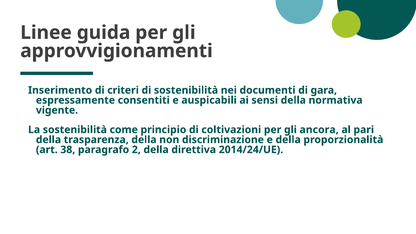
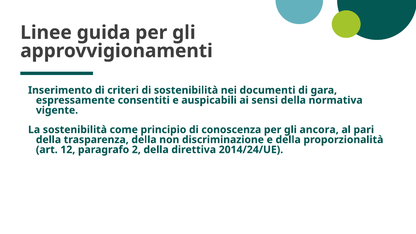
coltivazioni: coltivazioni -> conoscenza (231, 130)
38: 38 -> 12 (68, 150)
